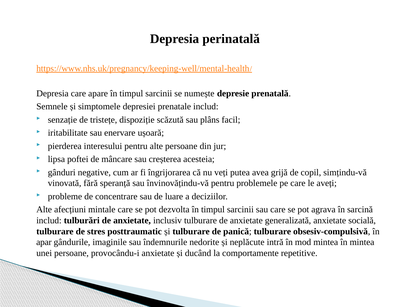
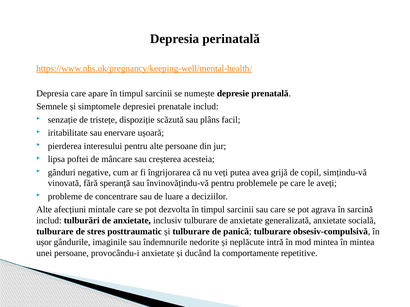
apar: apar -> ușor (44, 243)
